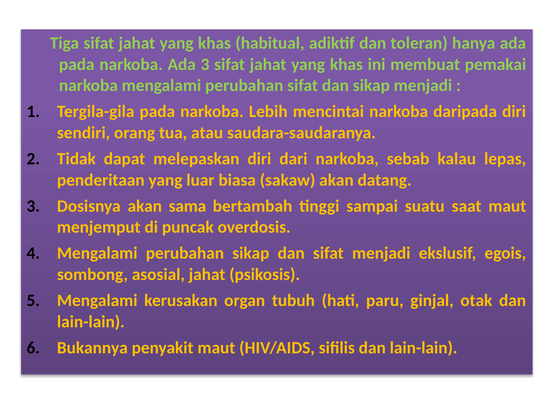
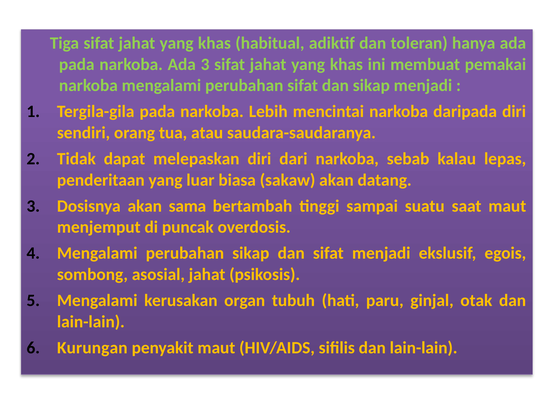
Bukannya: Bukannya -> Kurungan (92, 347)
